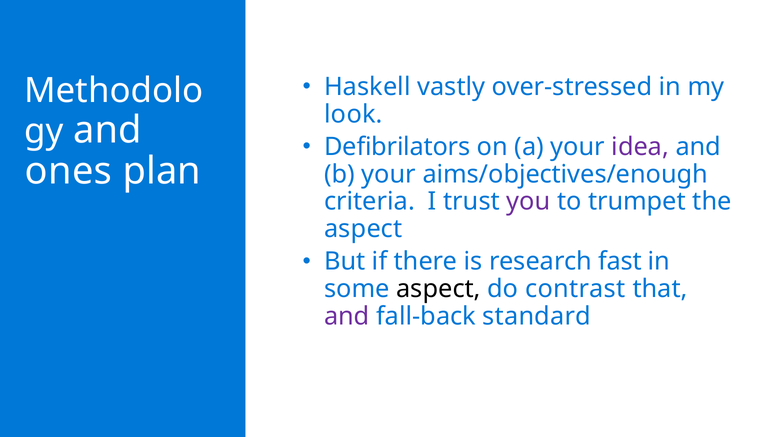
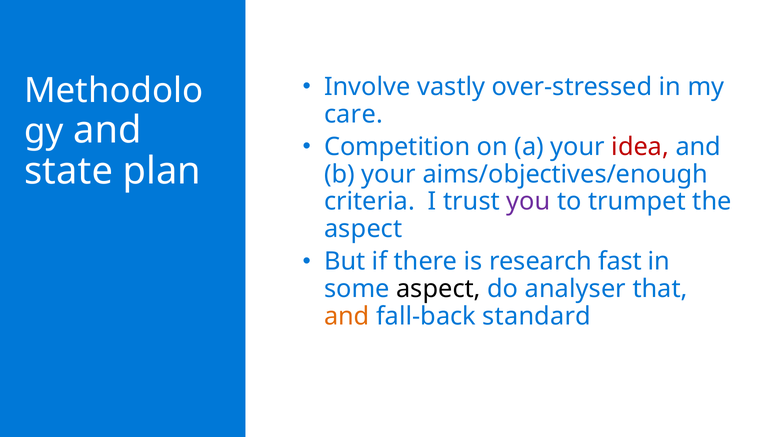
Haskell: Haskell -> Involve (367, 87)
look: look -> care (353, 114)
Defibrilators: Defibrilators -> Competition (397, 147)
idea colour: purple -> red (640, 147)
ones: ones -> state (69, 171)
contrast: contrast -> analyser (575, 289)
and colour: purple -> orange (347, 316)
